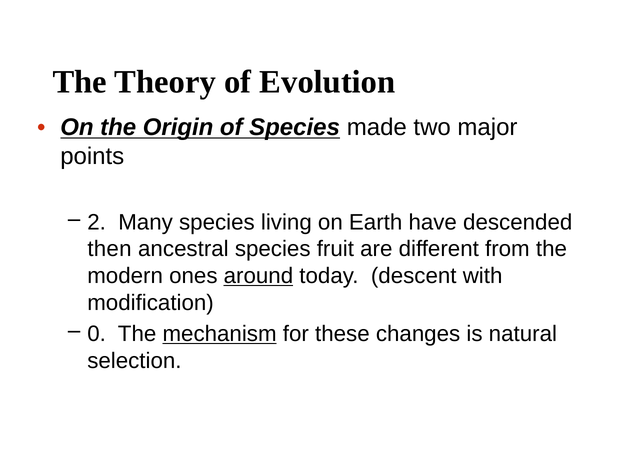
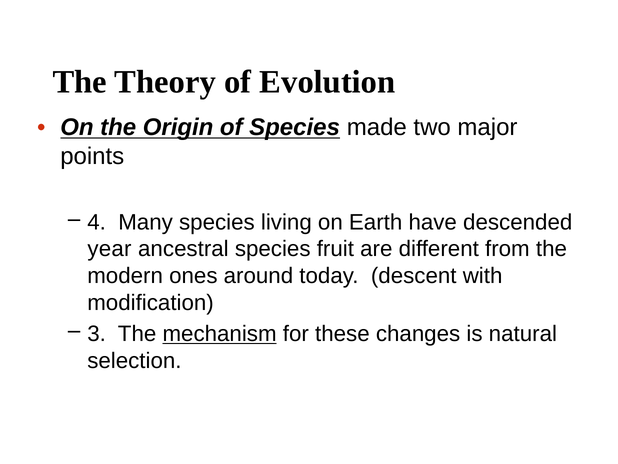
2: 2 -> 4 (97, 222)
then: then -> year (109, 249)
around underline: present -> none (258, 276)
0: 0 -> 3 (97, 334)
